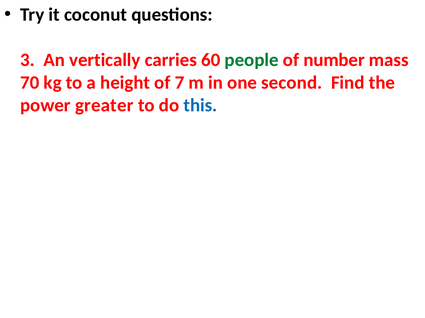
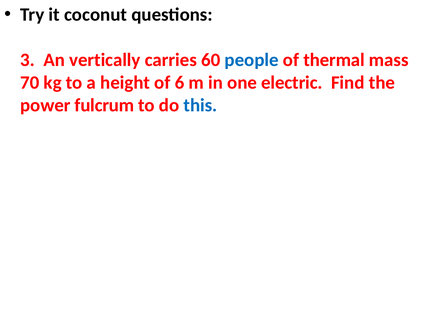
people colour: green -> blue (252, 60)
number: number -> thermal (334, 60)
7: 7 -> 6 (179, 83)
second: second -> electric (292, 83)
greater: greater -> fulcrum (104, 106)
